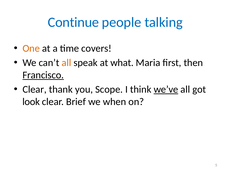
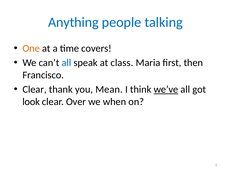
Continue: Continue -> Anything (73, 22)
all colour: orange -> blue (66, 63)
what: what -> class (122, 63)
Francisco underline: present -> none (43, 75)
Scope: Scope -> Mean (109, 90)
Brief: Brief -> Over (76, 102)
